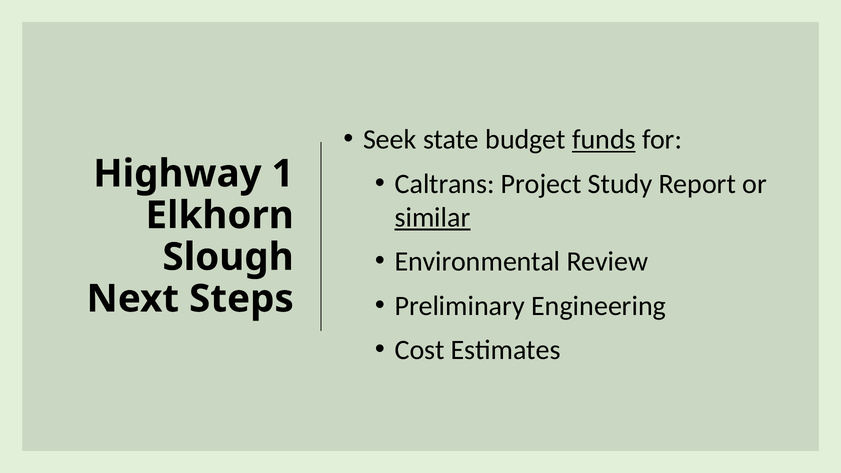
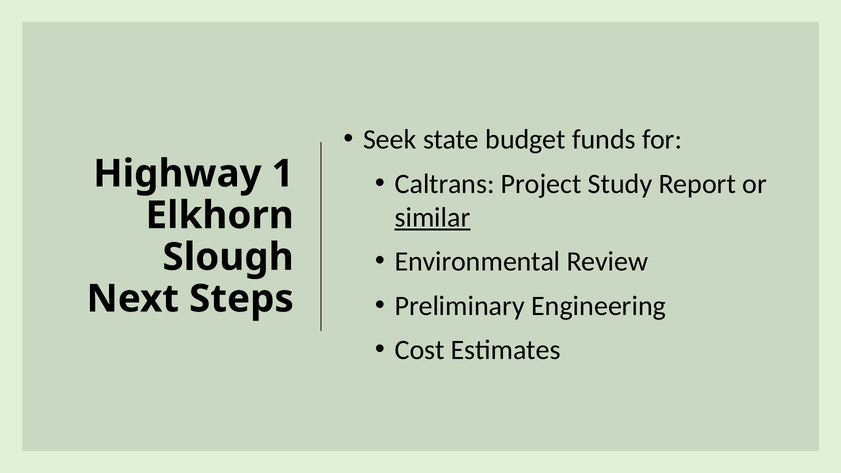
funds underline: present -> none (604, 140)
